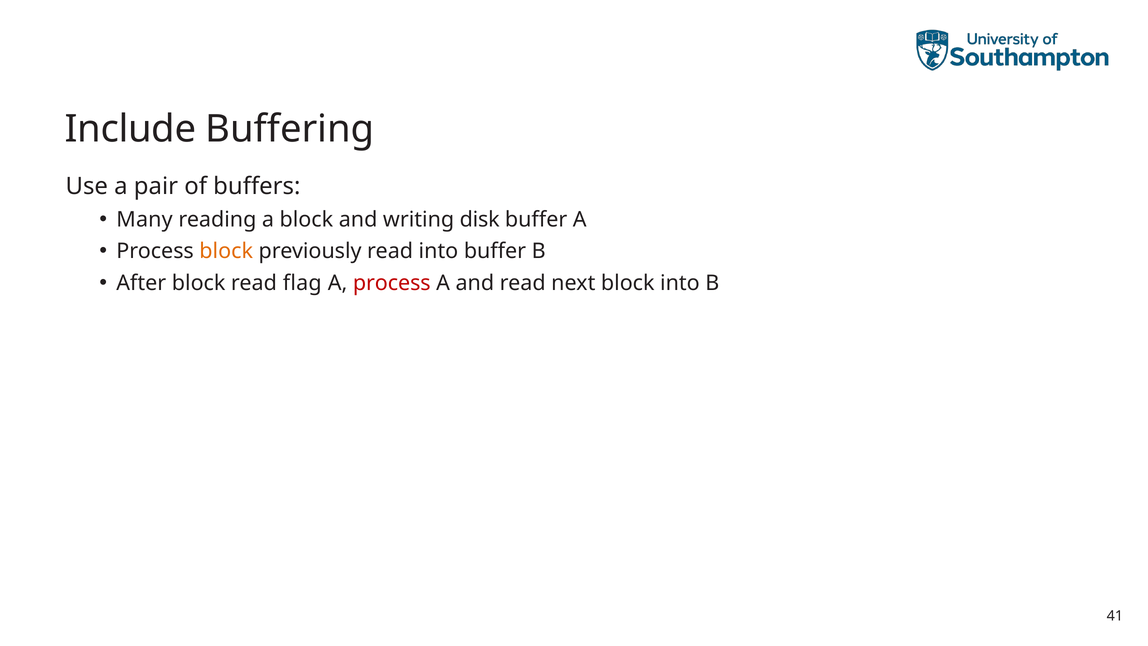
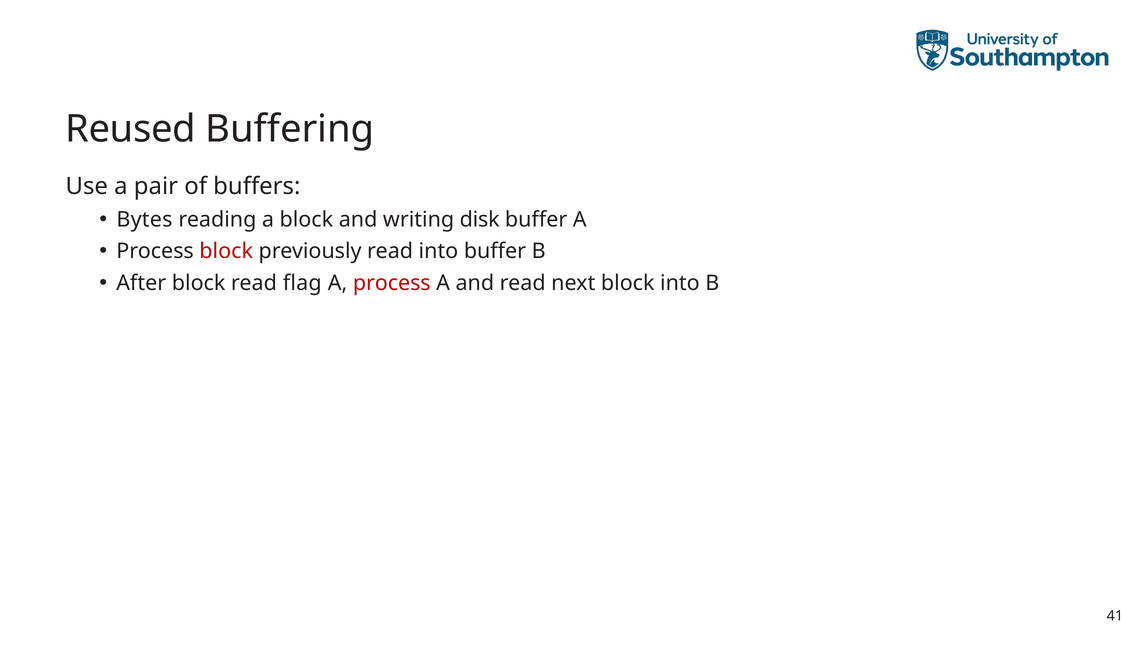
Include: Include -> Reused (131, 129)
Many: Many -> Bytes (144, 219)
block colour: orange -> red (226, 251)
